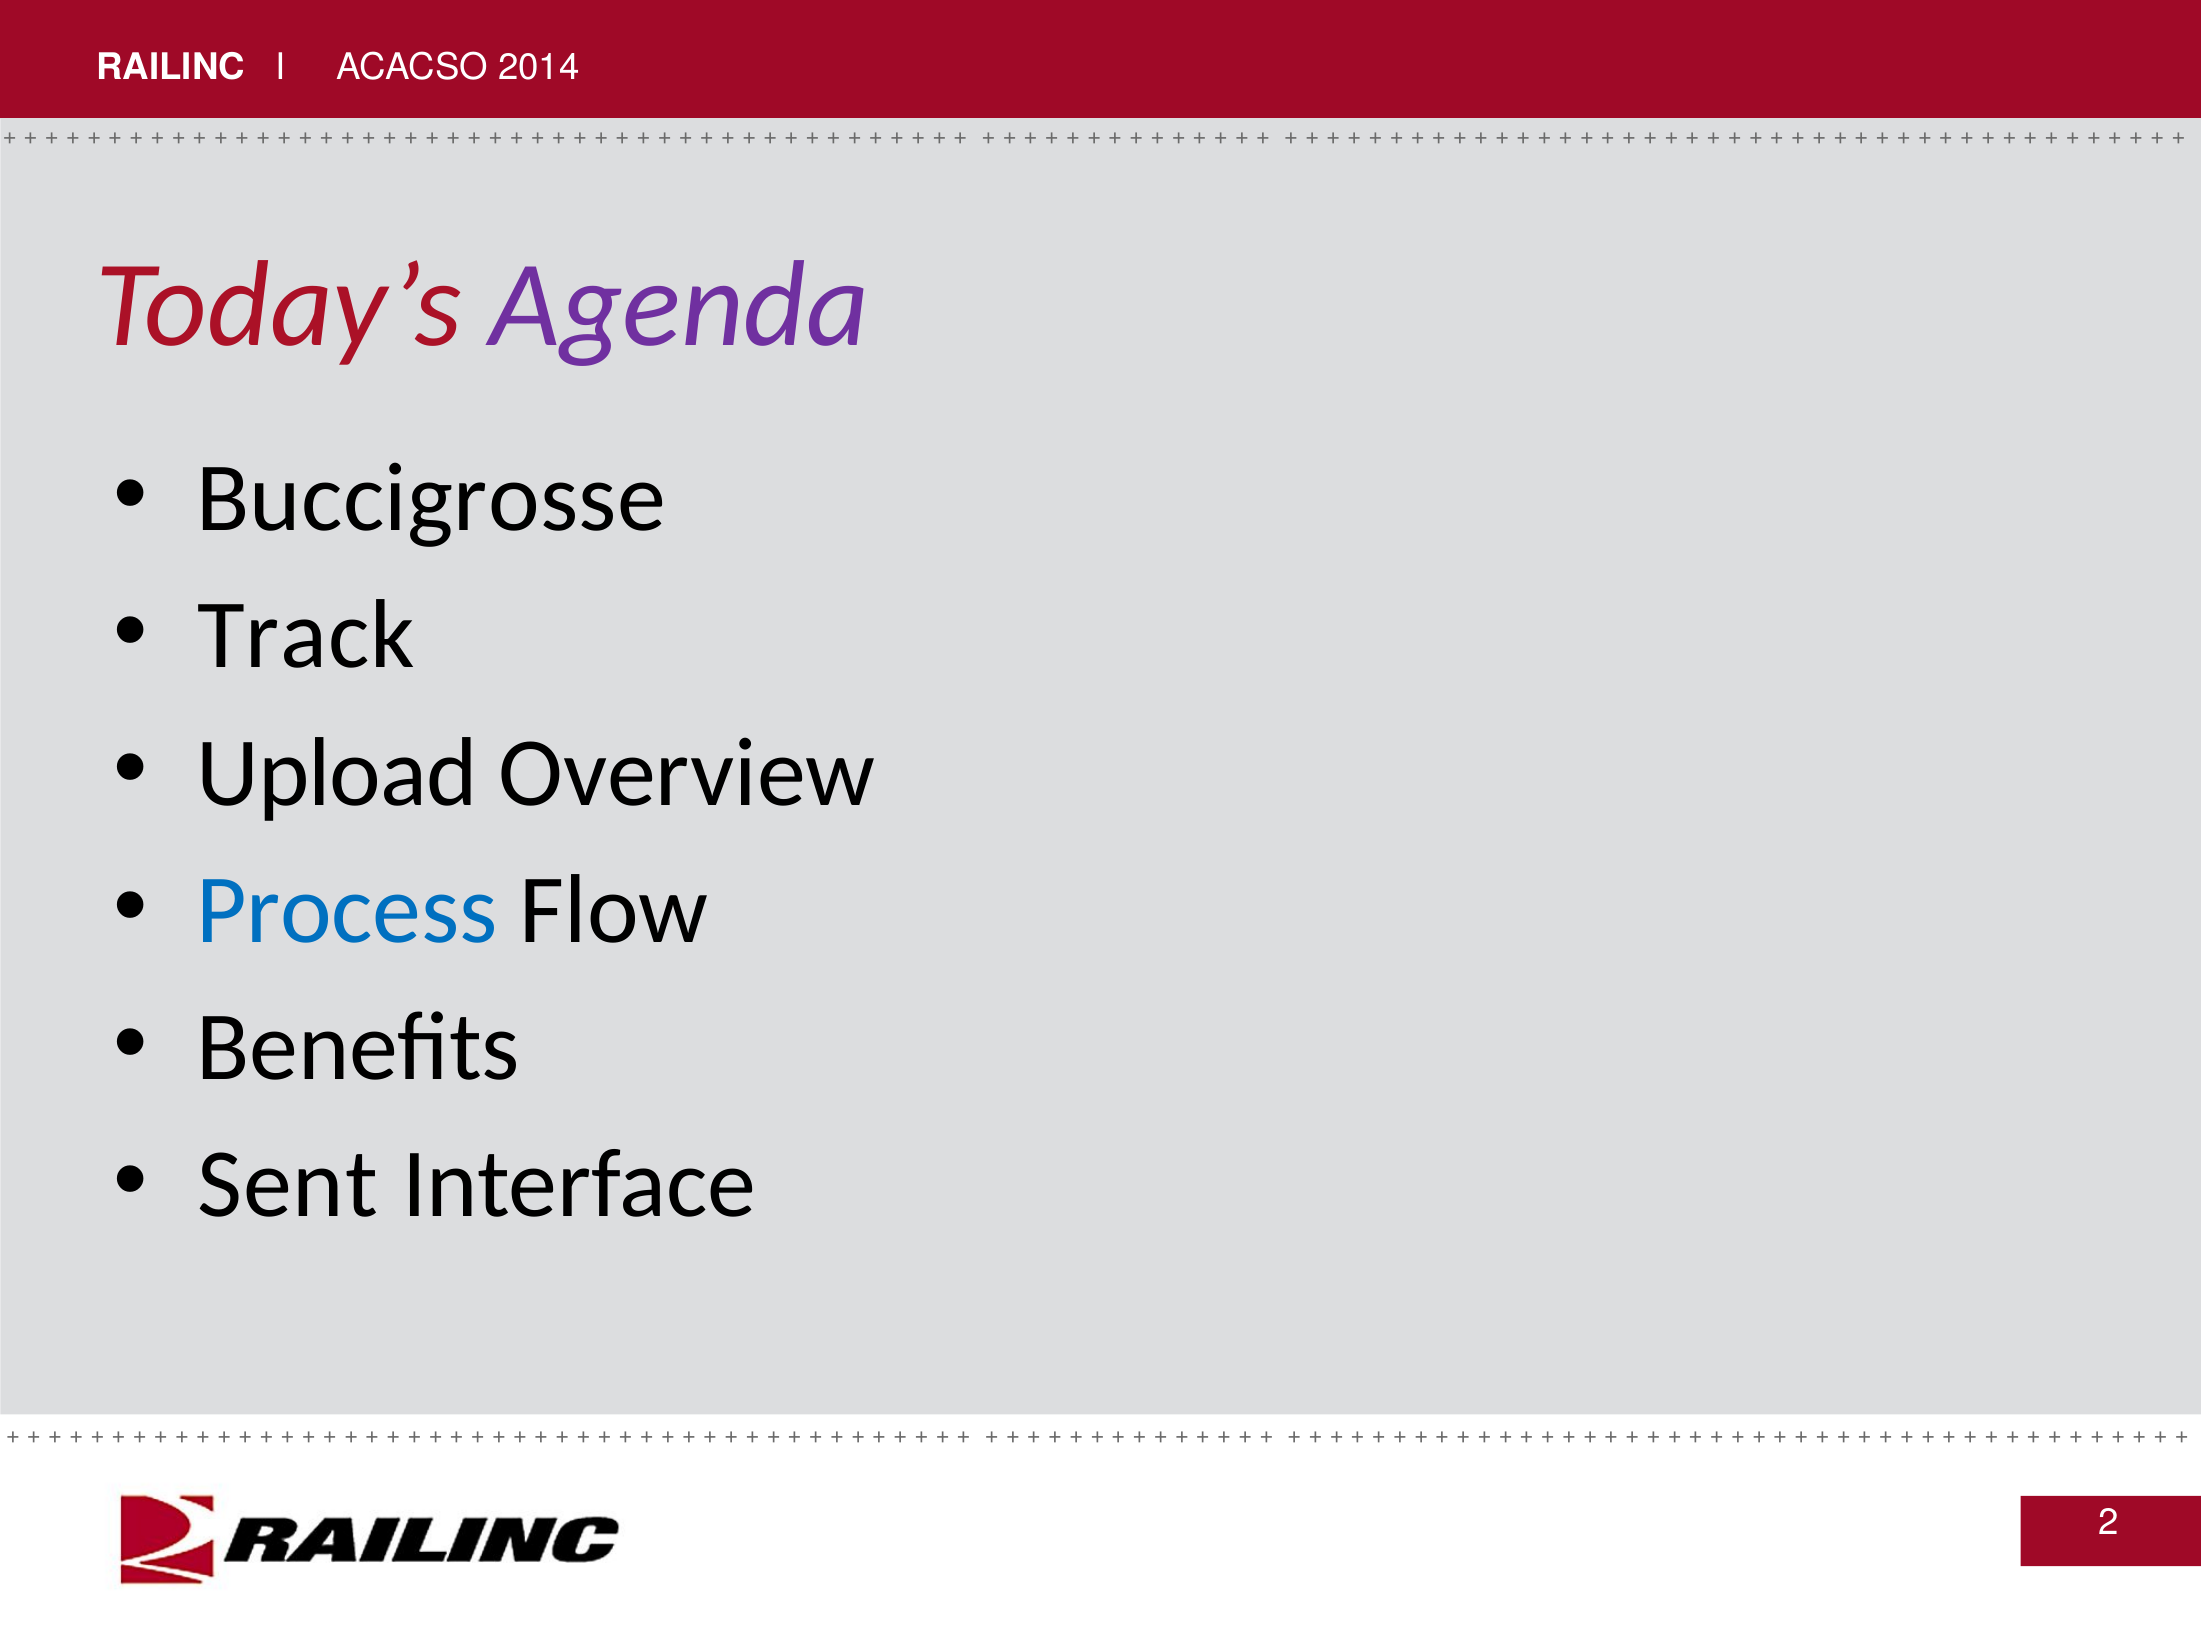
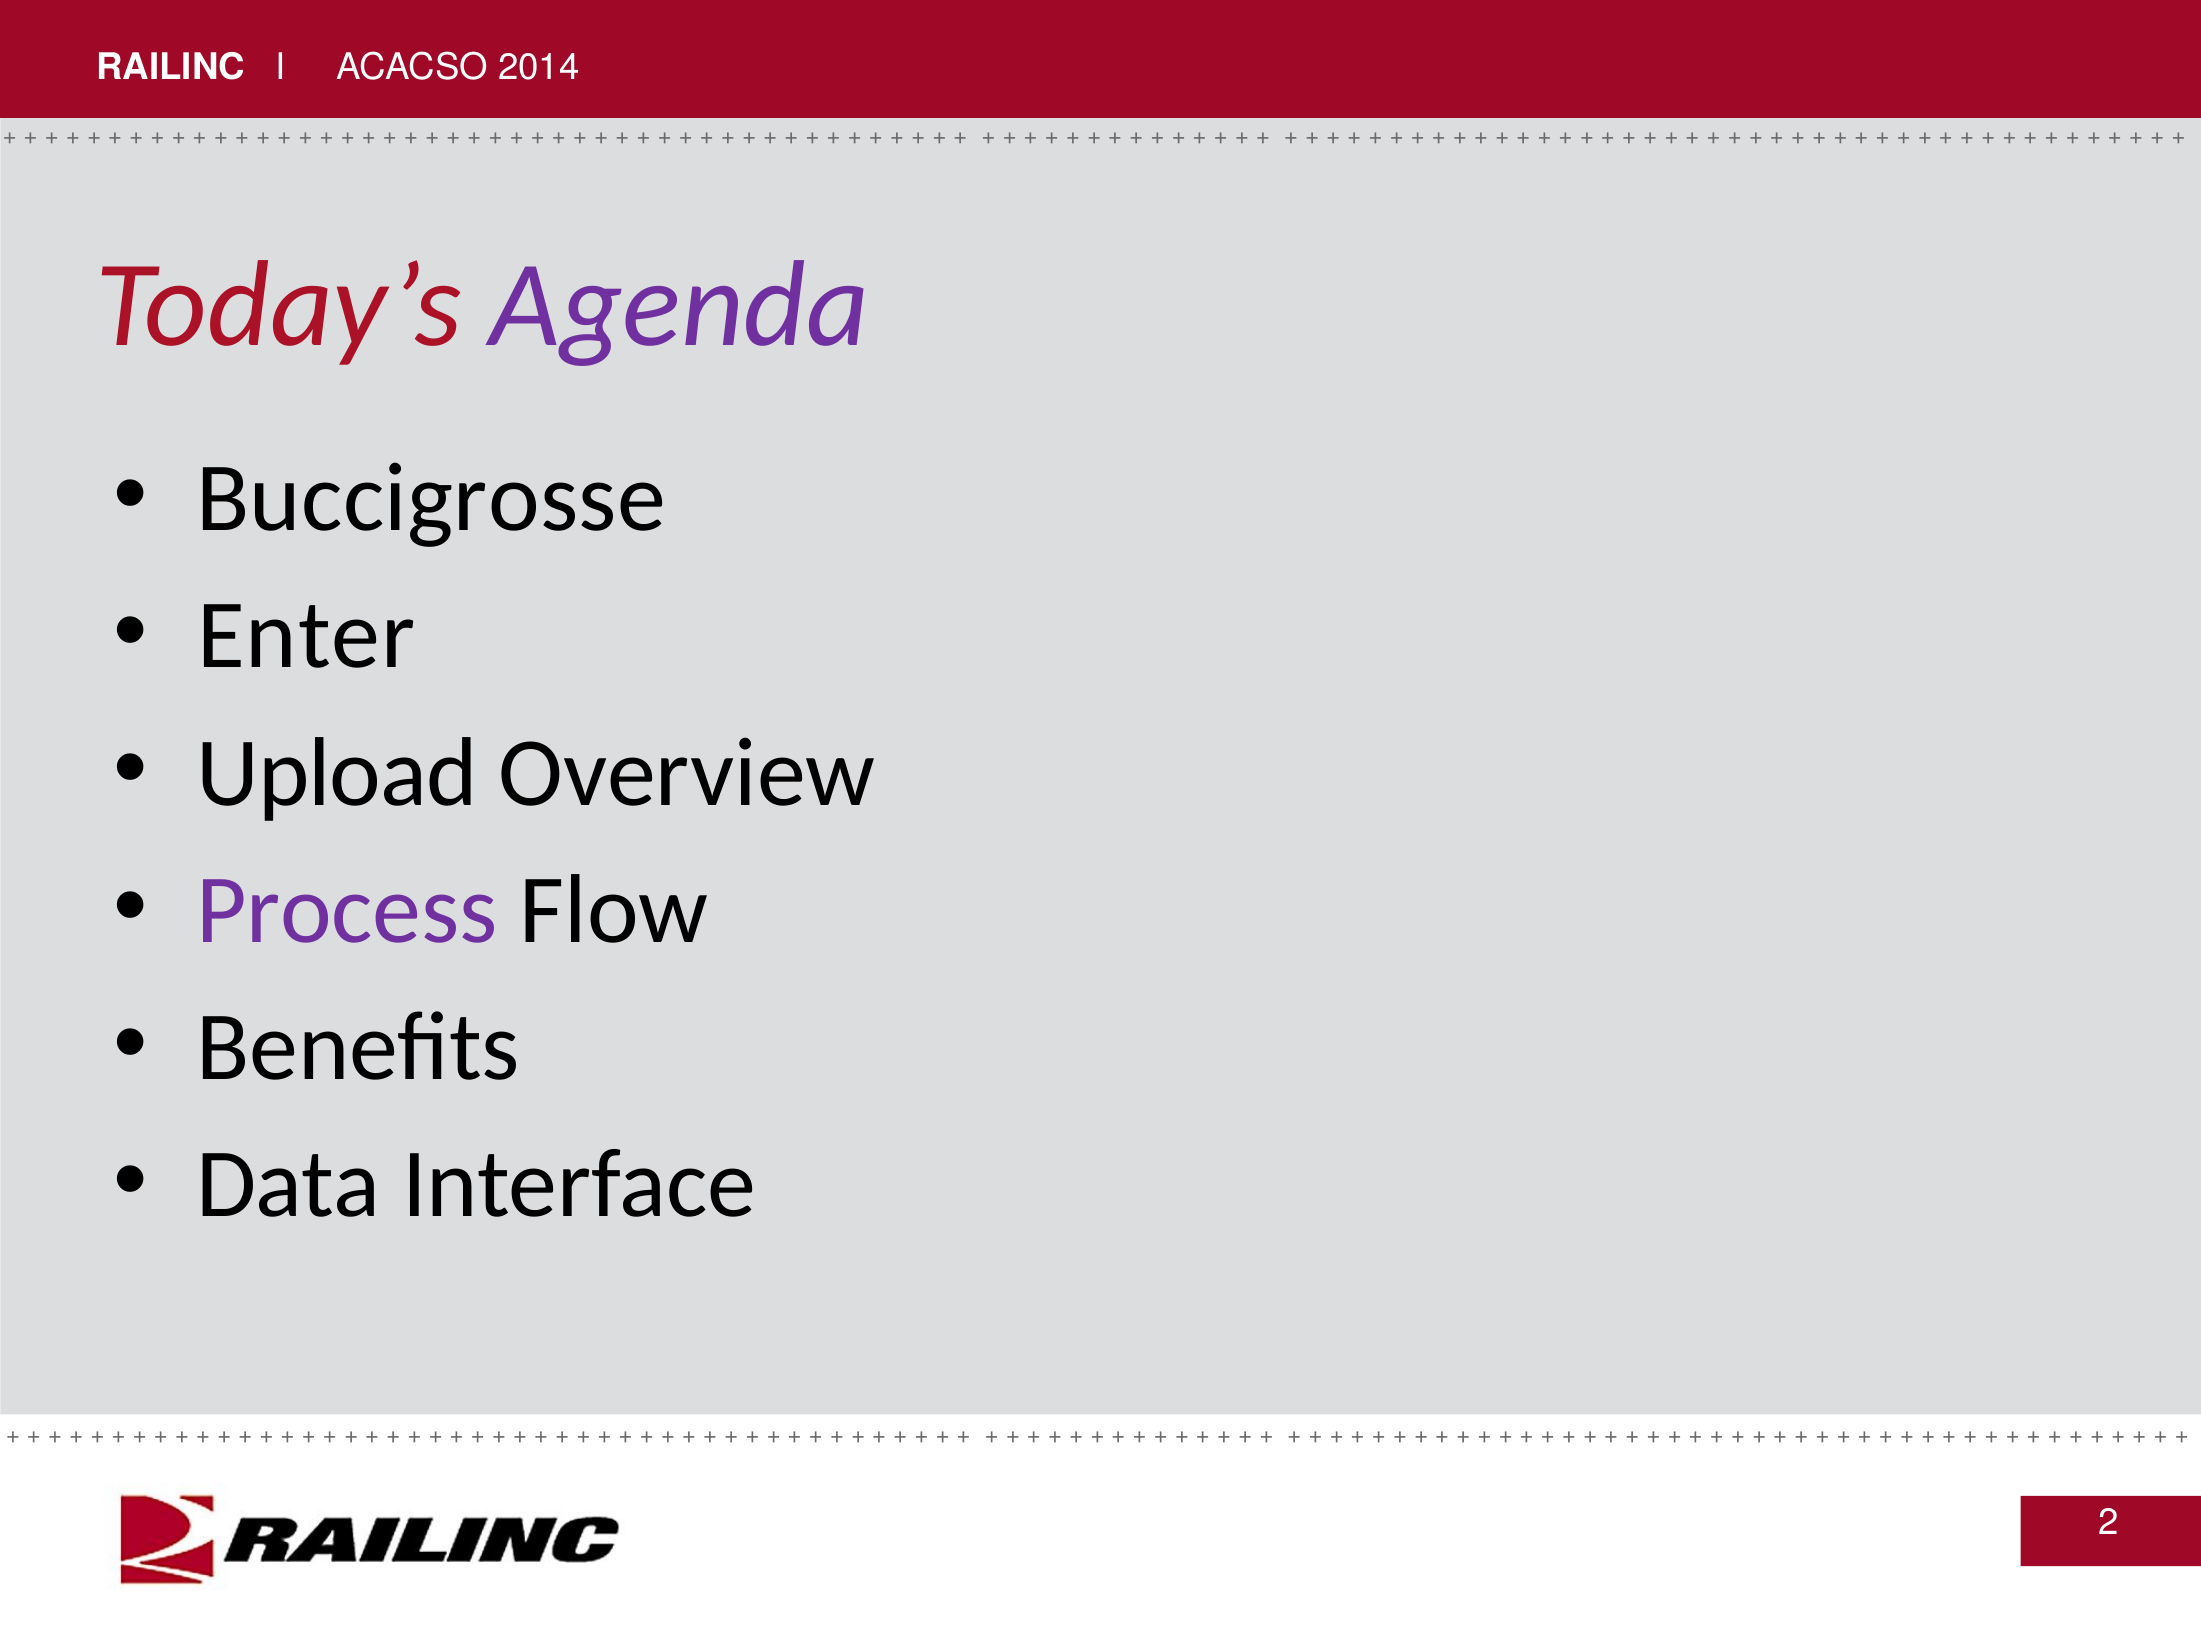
Track: Track -> Enter (306, 636)
Process colour: blue -> purple (347, 910)
Sent: Sent -> Data (288, 1184)
